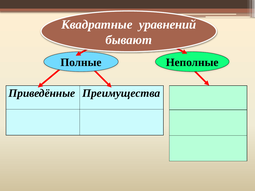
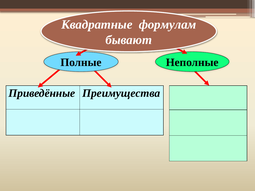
уравнений: уравнений -> формулам (168, 25)
